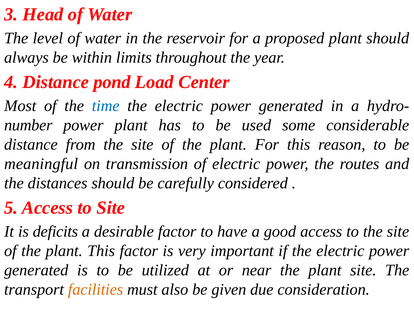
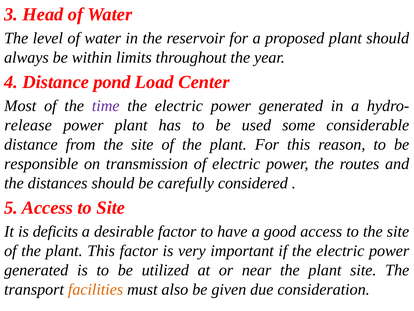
time colour: blue -> purple (106, 106)
number: number -> release (28, 125)
meaningful: meaningful -> responsible (41, 164)
